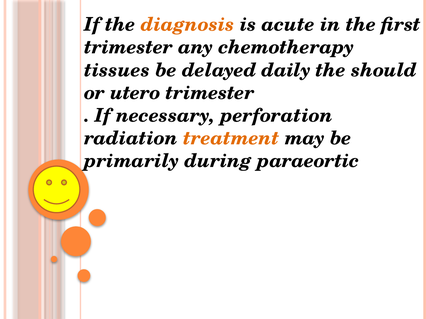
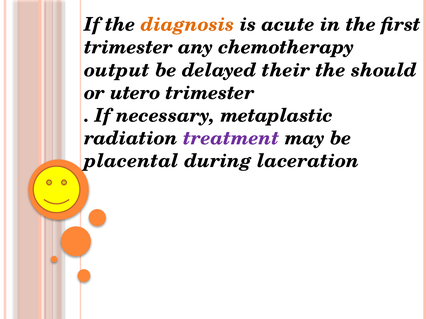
tissues: tissues -> output (117, 70)
daily: daily -> their (286, 70)
perforation: perforation -> metaplastic (277, 116)
treatment colour: orange -> purple (231, 138)
primarily: primarily -> placental (131, 161)
paraeortic: paraeortic -> laceration (308, 161)
